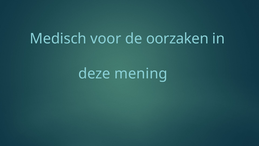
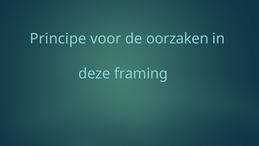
Medisch: Medisch -> Principe (58, 39)
mening: mening -> framing (141, 73)
